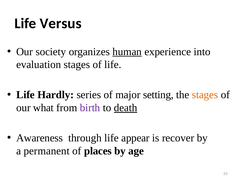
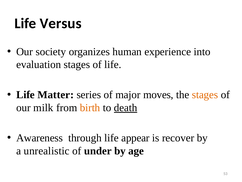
human underline: present -> none (127, 52)
Hardly: Hardly -> Matter (56, 95)
setting: setting -> moves (158, 95)
what: what -> milk (43, 107)
birth colour: purple -> orange (90, 107)
permanent: permanent -> unrealistic (47, 151)
places: places -> under (98, 151)
